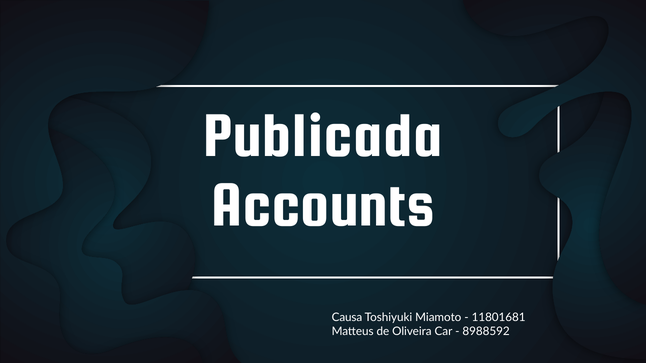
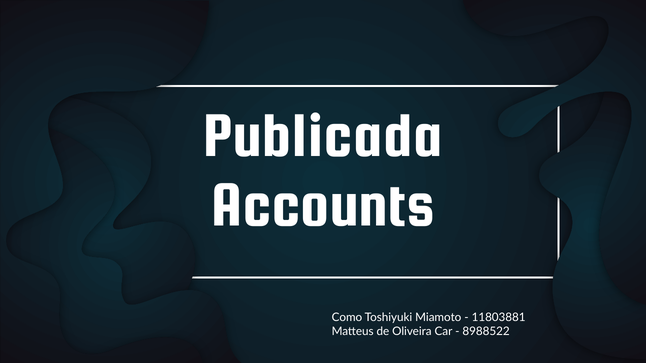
Causa: Causa -> Como (347, 318)
11801681: 11801681 -> 11803881 (499, 318)
8988592: 8988592 -> 8988522 (486, 332)
